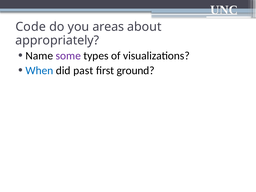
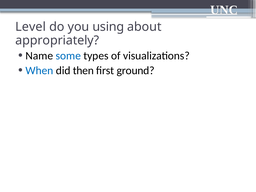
Code: Code -> Level (31, 27)
areas: areas -> using (108, 27)
some colour: purple -> blue (68, 56)
past: past -> then (83, 71)
